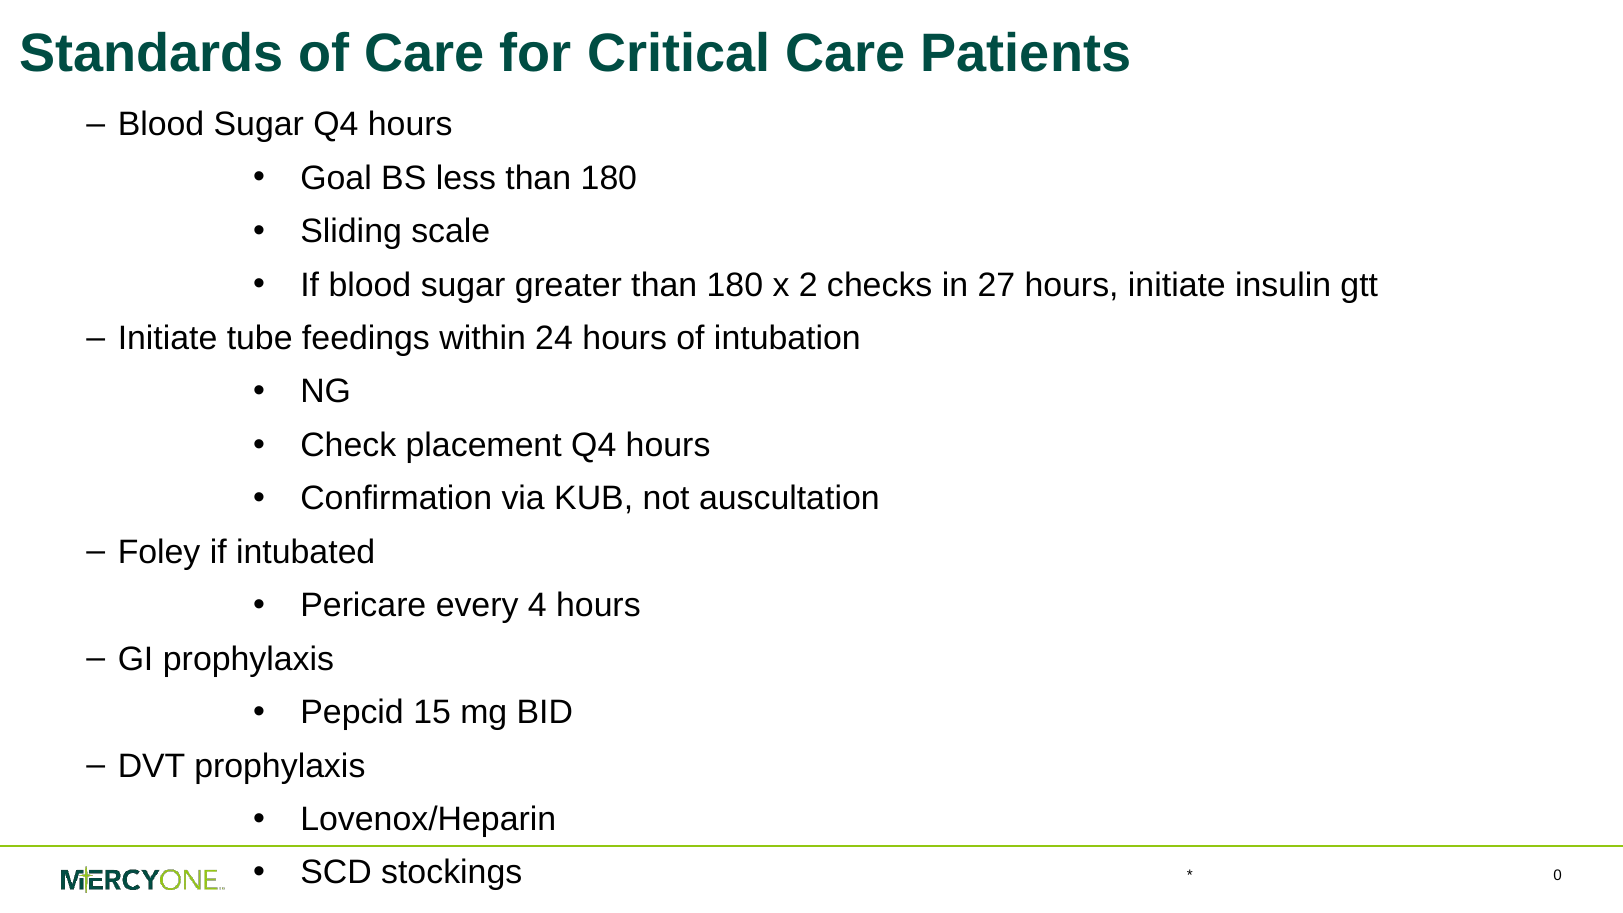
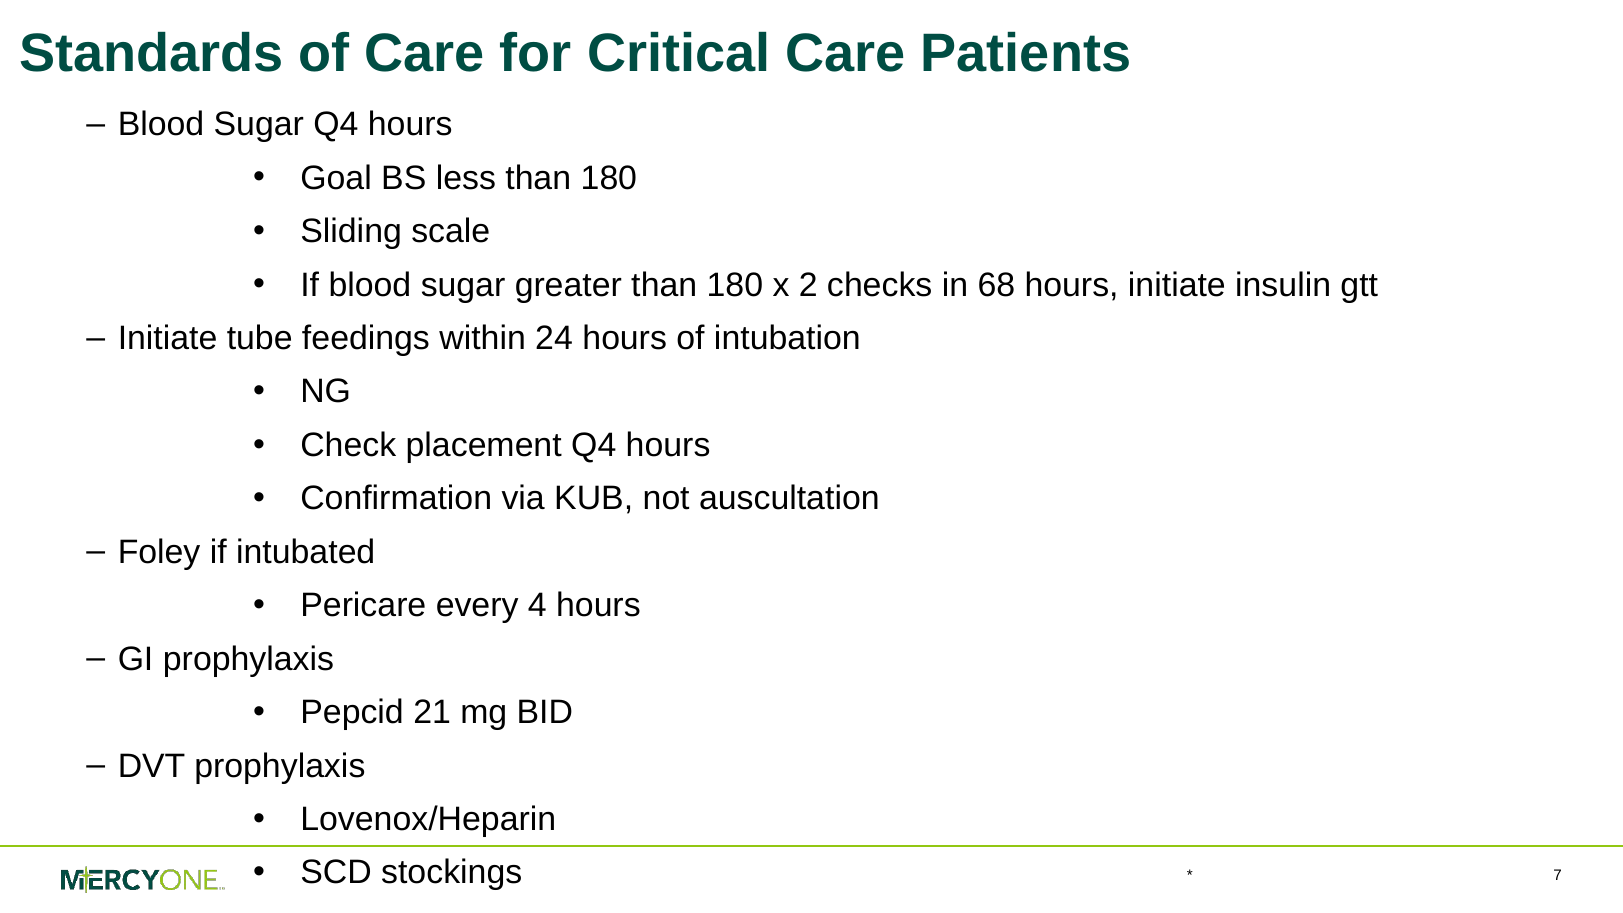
27: 27 -> 68 (996, 285)
15: 15 -> 21 (432, 712)
0: 0 -> 7 (1558, 876)
